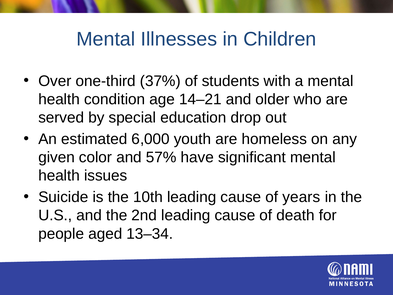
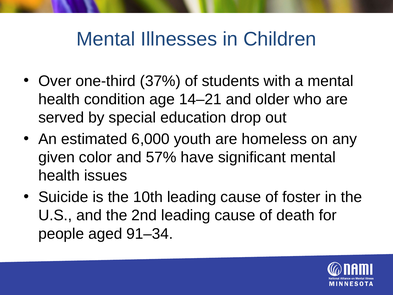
years: years -> foster (301, 197)
13–34: 13–34 -> 91–34 (150, 234)
